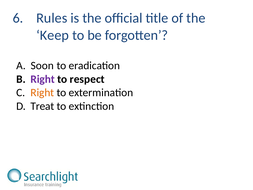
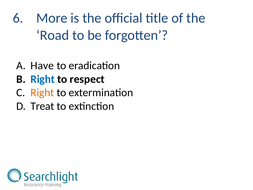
Rules: Rules -> More (52, 18)
Keep: Keep -> Road (53, 35)
Soon: Soon -> Have (42, 66)
Right colour: purple -> blue (43, 79)
